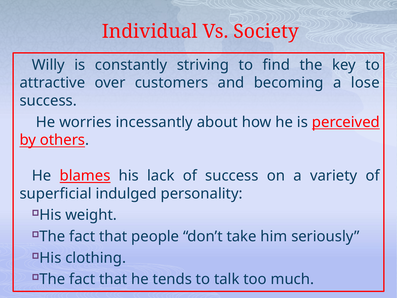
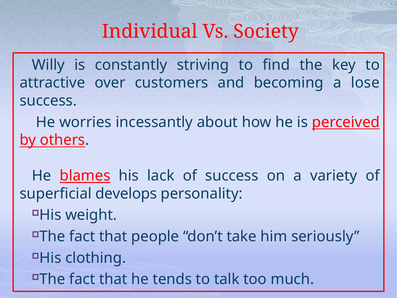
indulged: indulged -> develops (126, 193)
